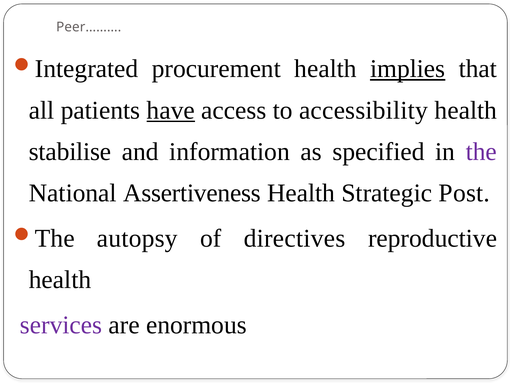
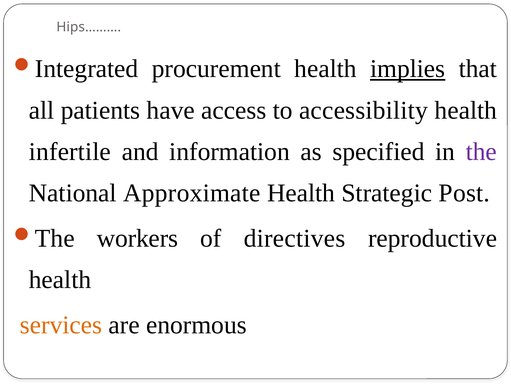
Peer………: Peer……… -> Hips……… (89, 27)
have underline: present -> none (171, 110)
stabilise: stabilise -> infertile (70, 151)
Assertiveness: Assertiveness -> Approximate (192, 193)
autopsy: autopsy -> workers (137, 238)
services colour: purple -> orange (61, 324)
